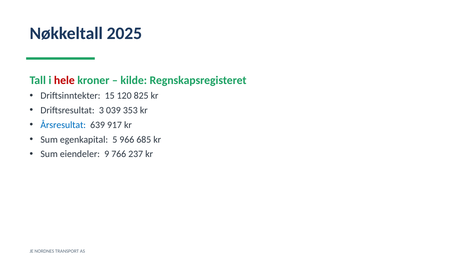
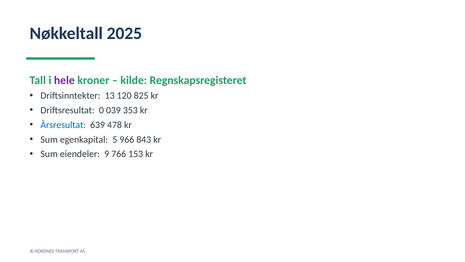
hele colour: red -> purple (64, 80)
15: 15 -> 13 (110, 96)
3: 3 -> 0 (101, 110)
917: 917 -> 478 (115, 125)
685: 685 -> 843 (144, 139)
237: 237 -> 153 (136, 154)
